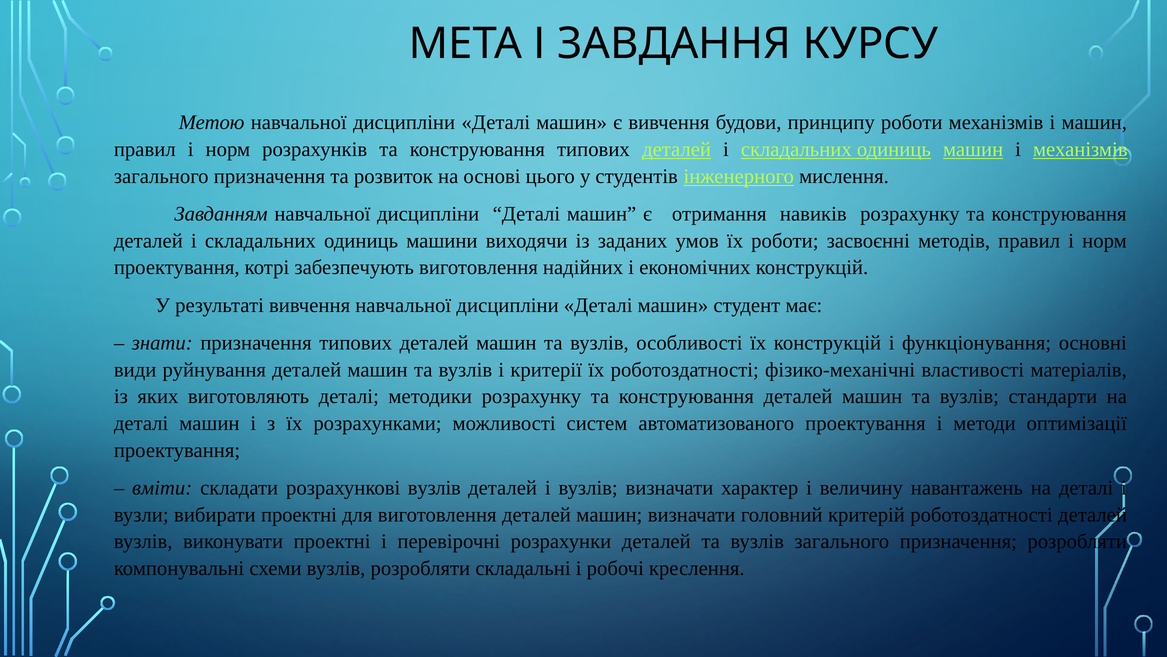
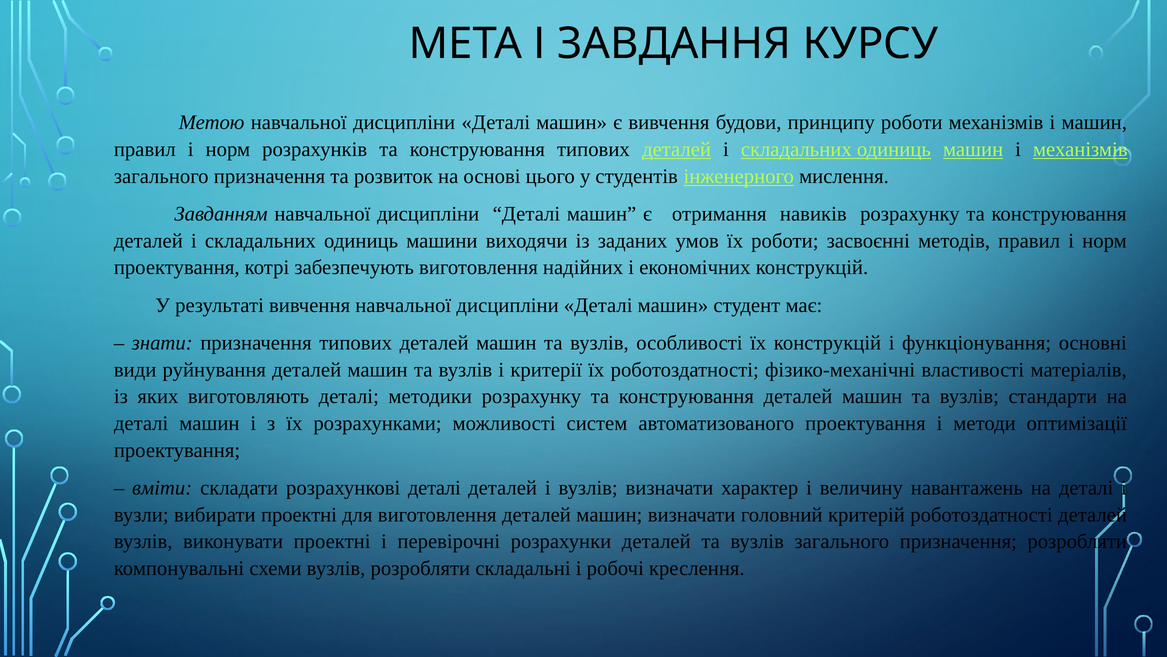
розрахункові вузлів: вузлів -> деталі (434, 488)
